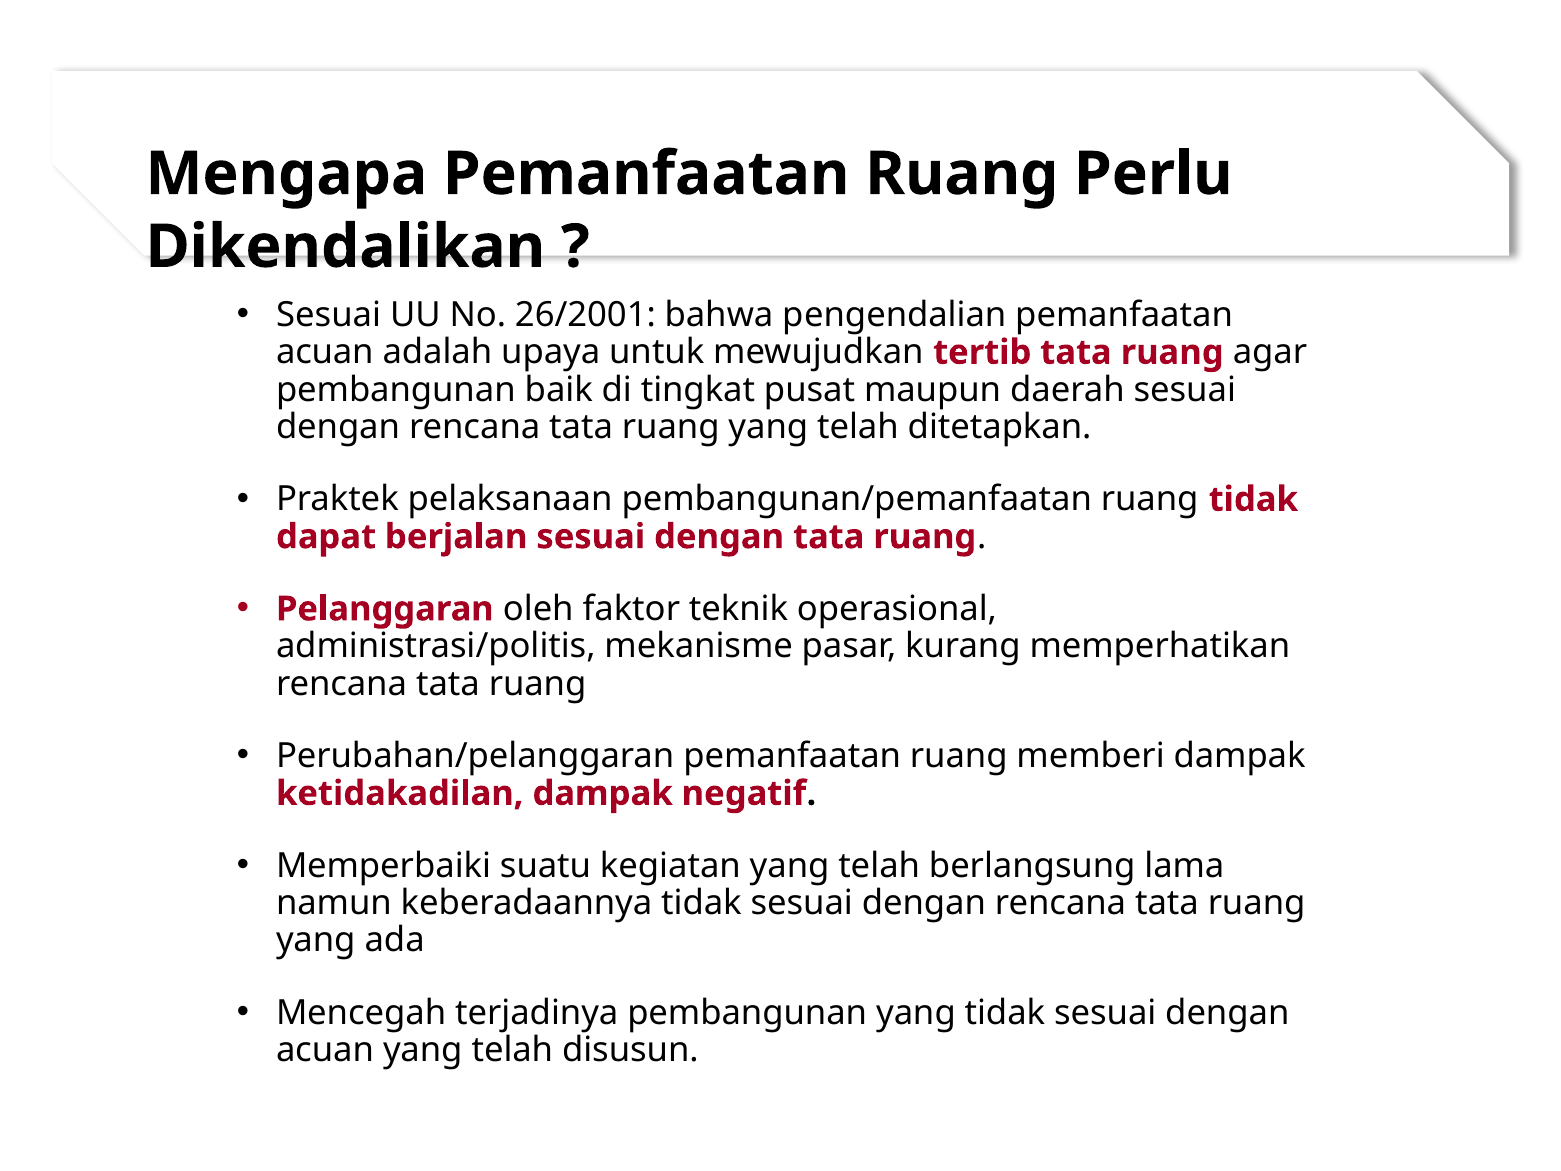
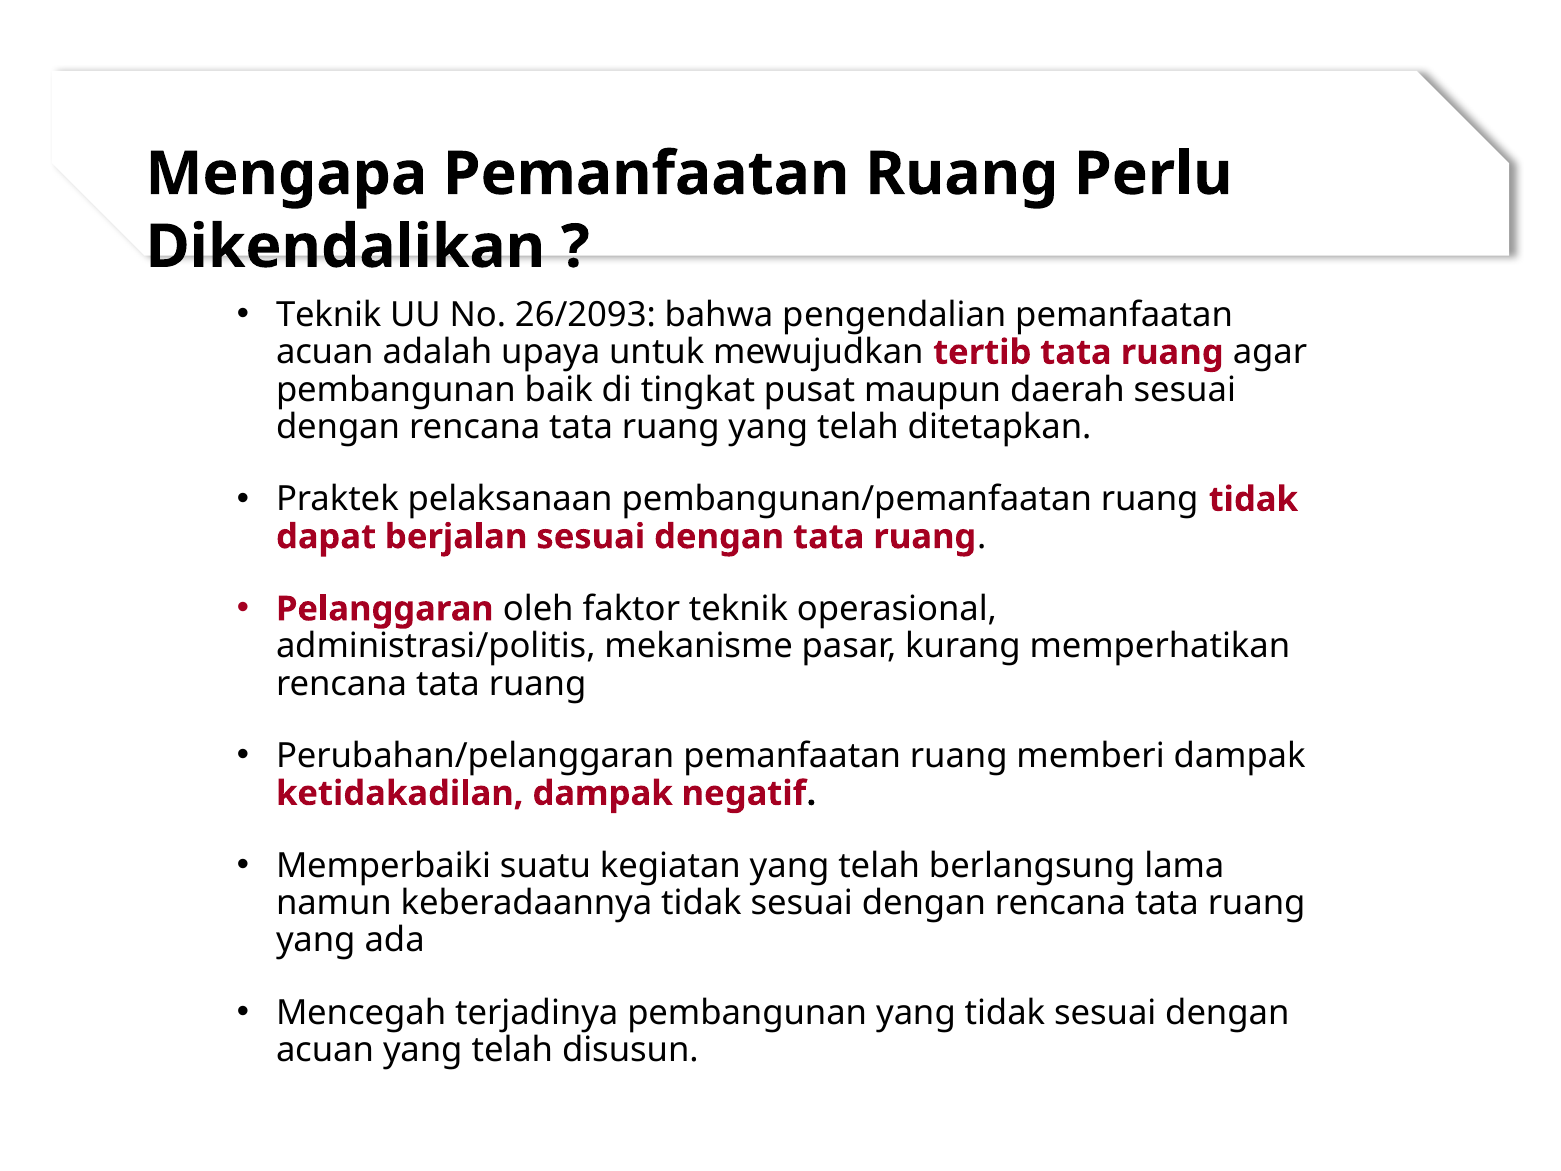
Sesuai: Sesuai -> Teknik (329, 315)
26/2001: 26/2001 -> 26/2093 (585, 315)
